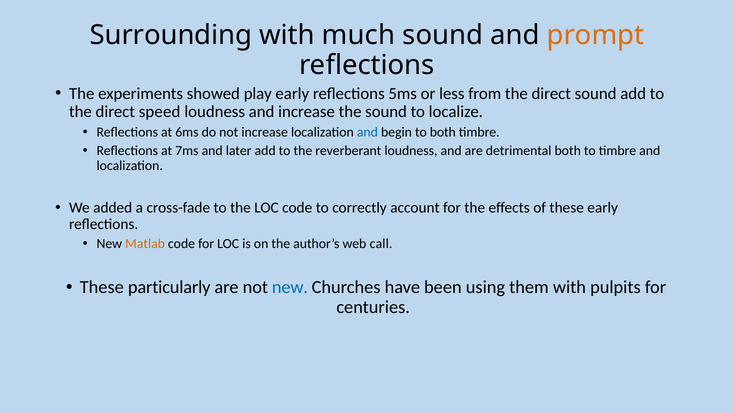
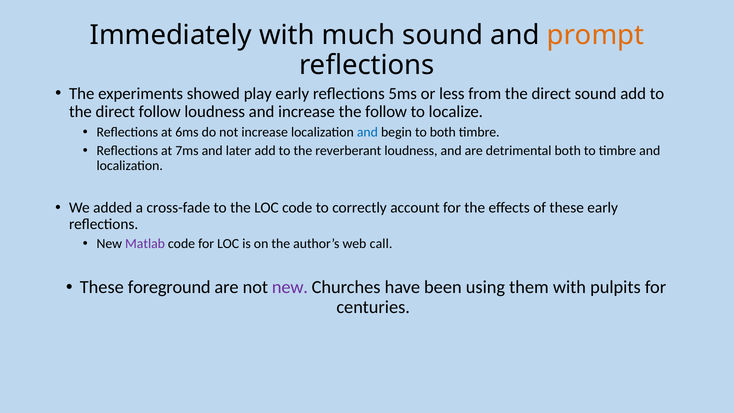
Surrounding: Surrounding -> Immediately (171, 35)
direct speed: speed -> follow (160, 112)
the sound: sound -> follow (386, 112)
Matlab colour: orange -> purple (145, 244)
particularly: particularly -> foreground (169, 287)
new colour: blue -> purple (290, 287)
